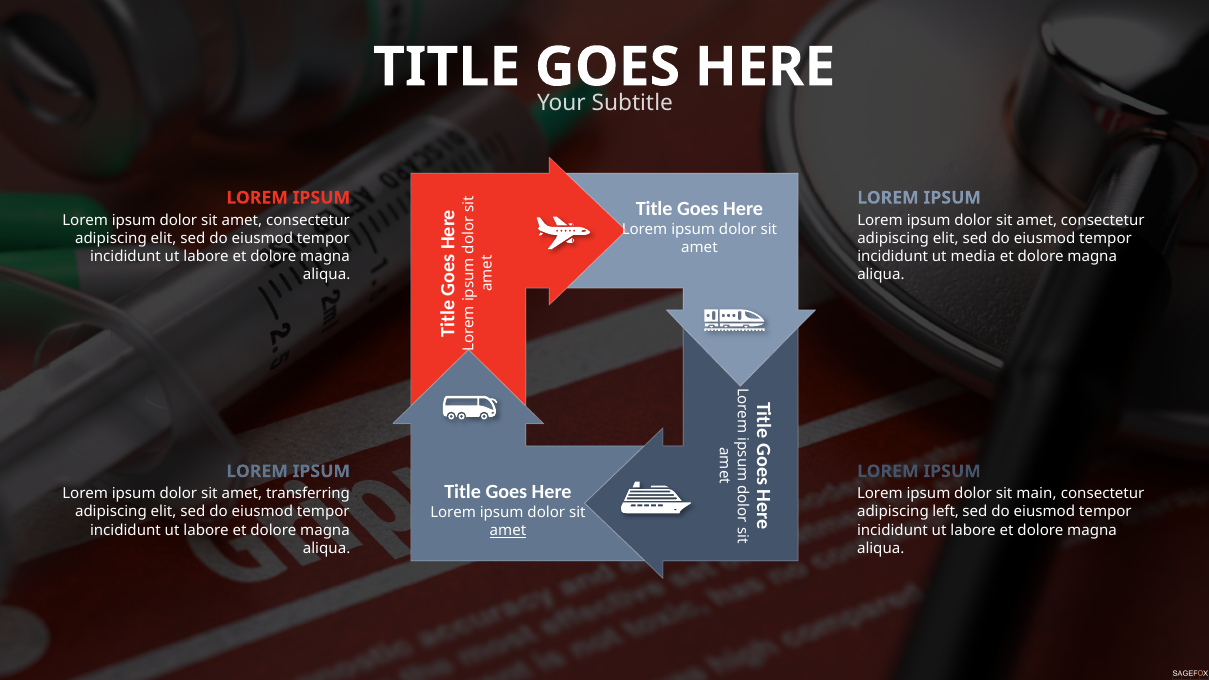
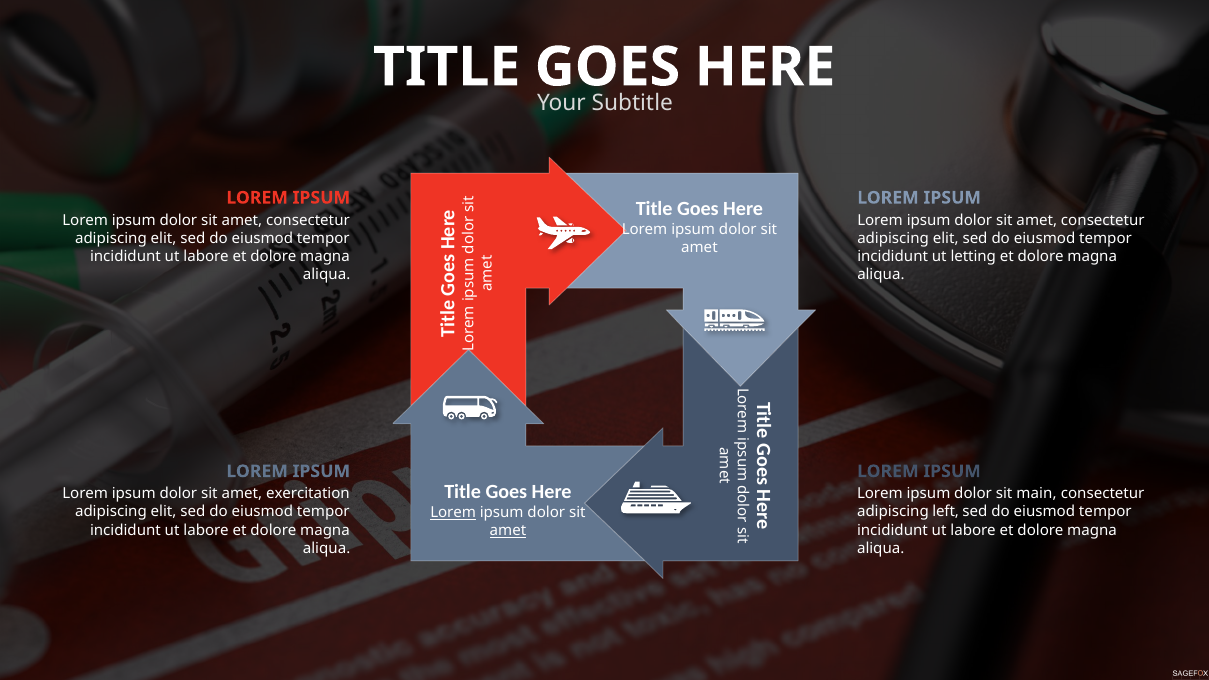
media: media -> letting (973, 257)
transferring: transferring -> exercitation (308, 494)
Lorem underline: none -> present (453, 513)
